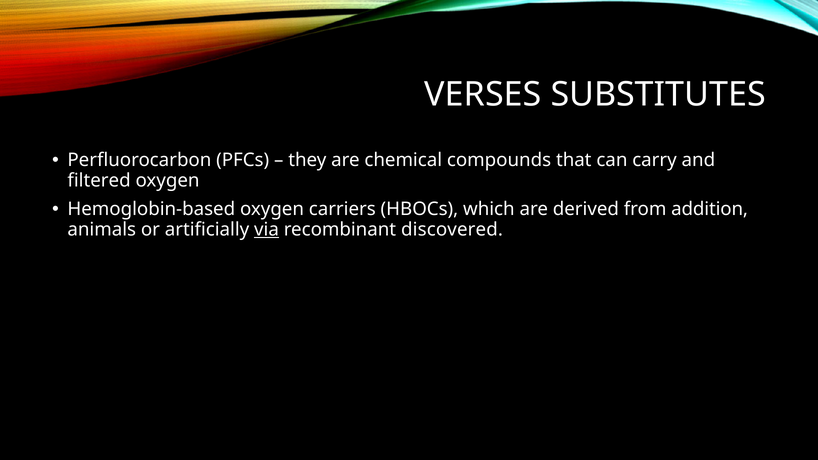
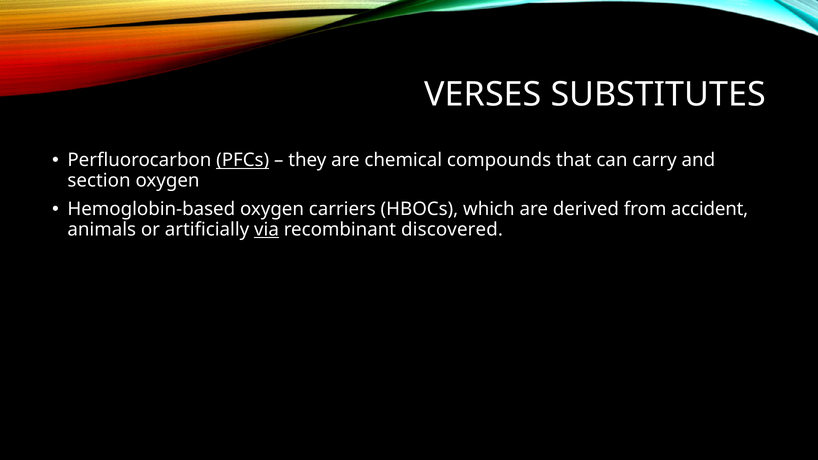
PFCs underline: none -> present (243, 160)
filtered: filtered -> section (99, 181)
addition: addition -> accident (710, 209)
